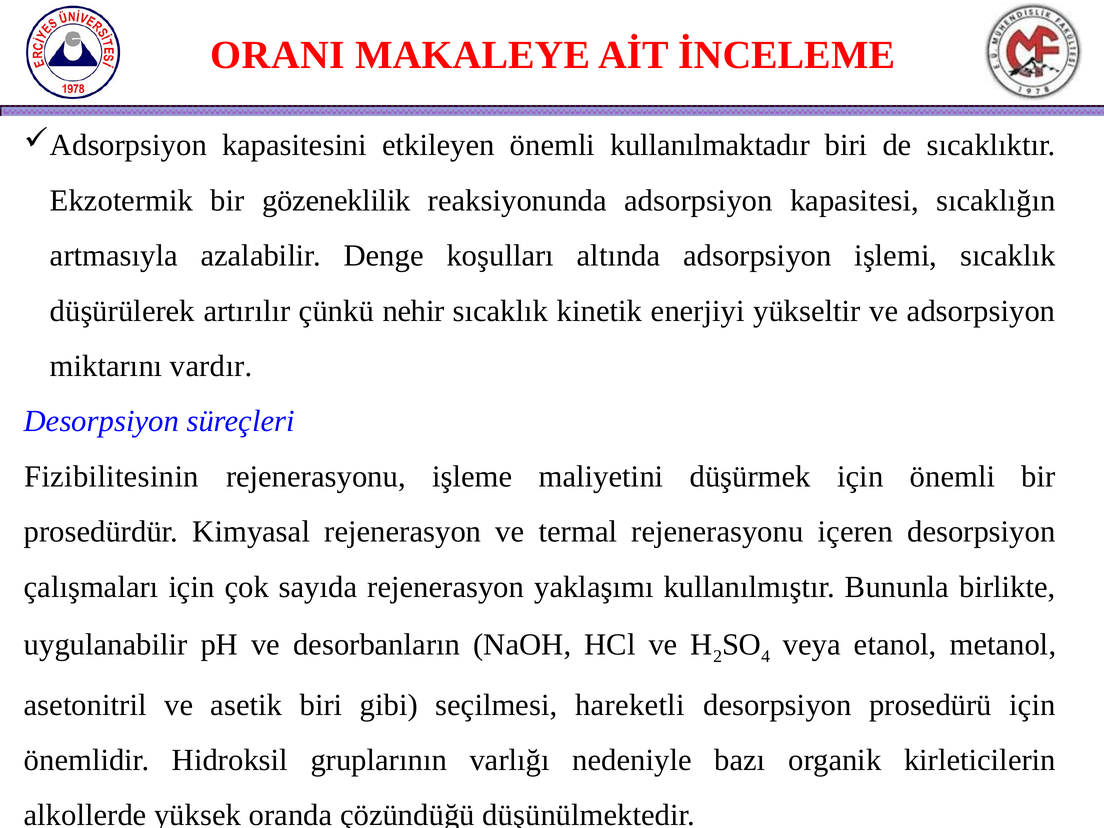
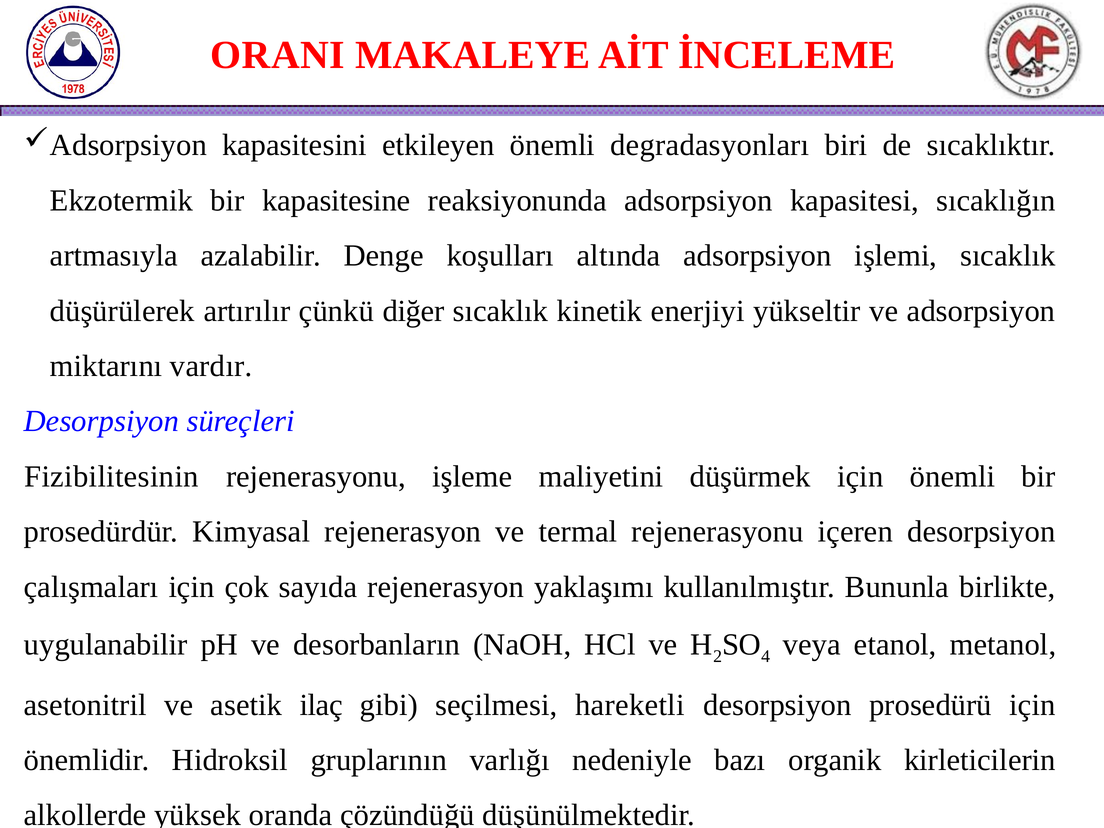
kullanılmaktadır: kullanılmaktadır -> degradasyonları (710, 145)
gözeneklilik: gözeneklilik -> kapasitesine (336, 201)
nehir: nehir -> diğer (414, 311)
asetik biri: biri -> ilaç (321, 705)
